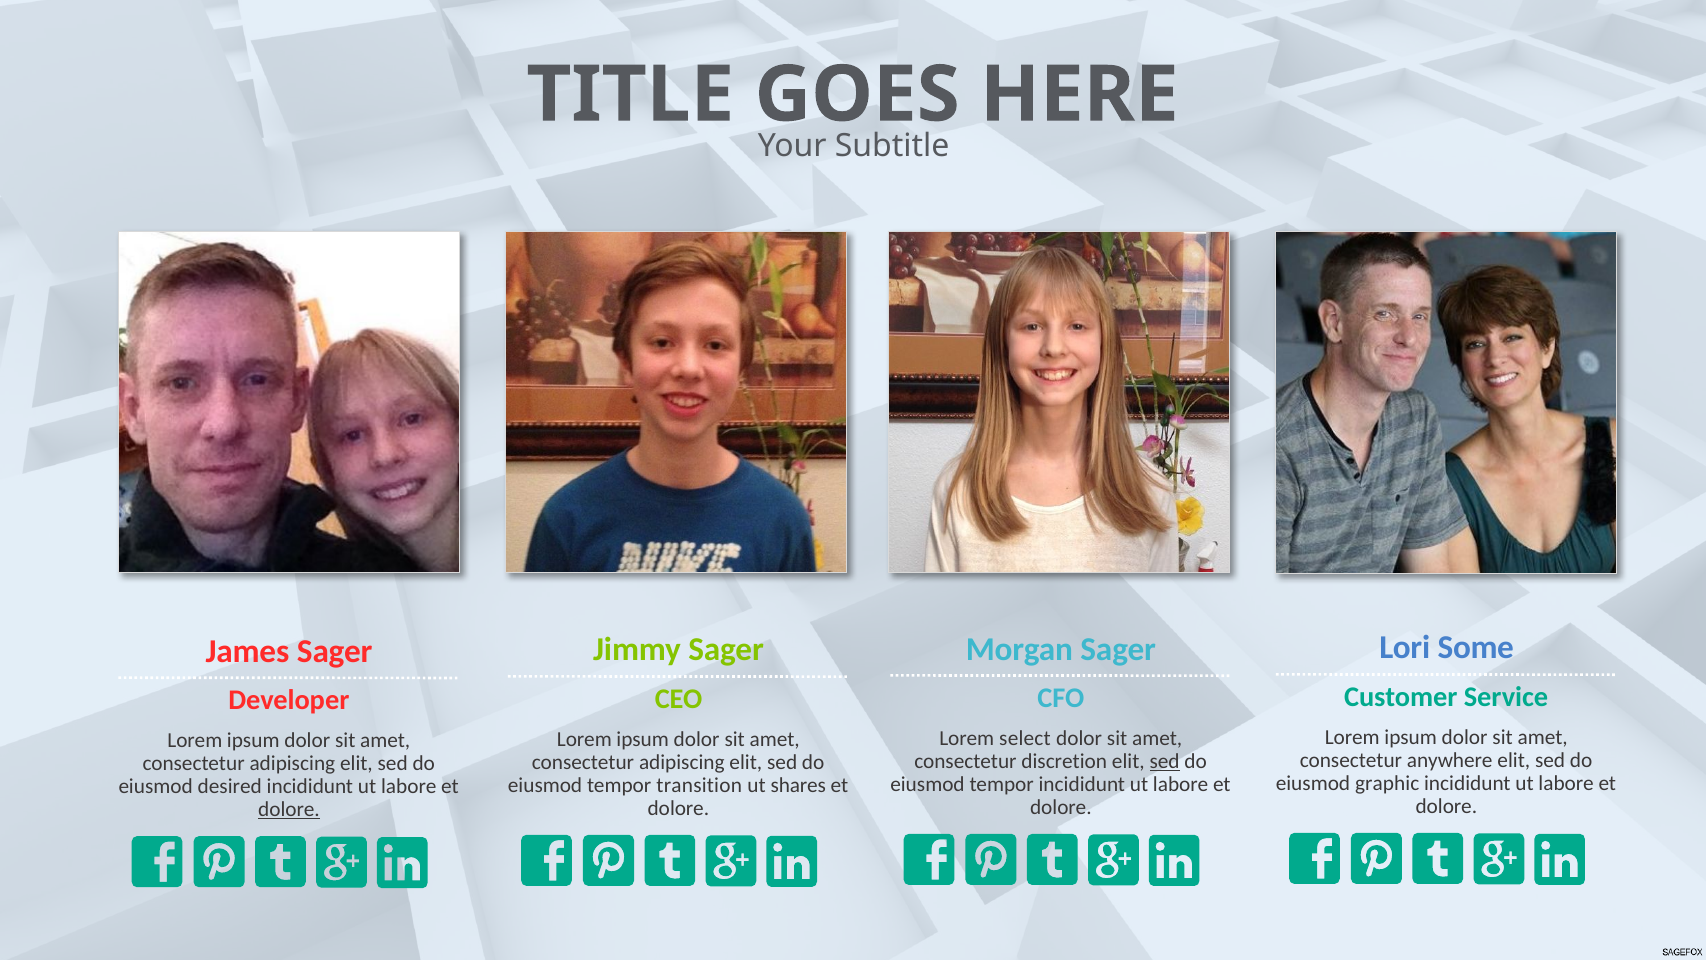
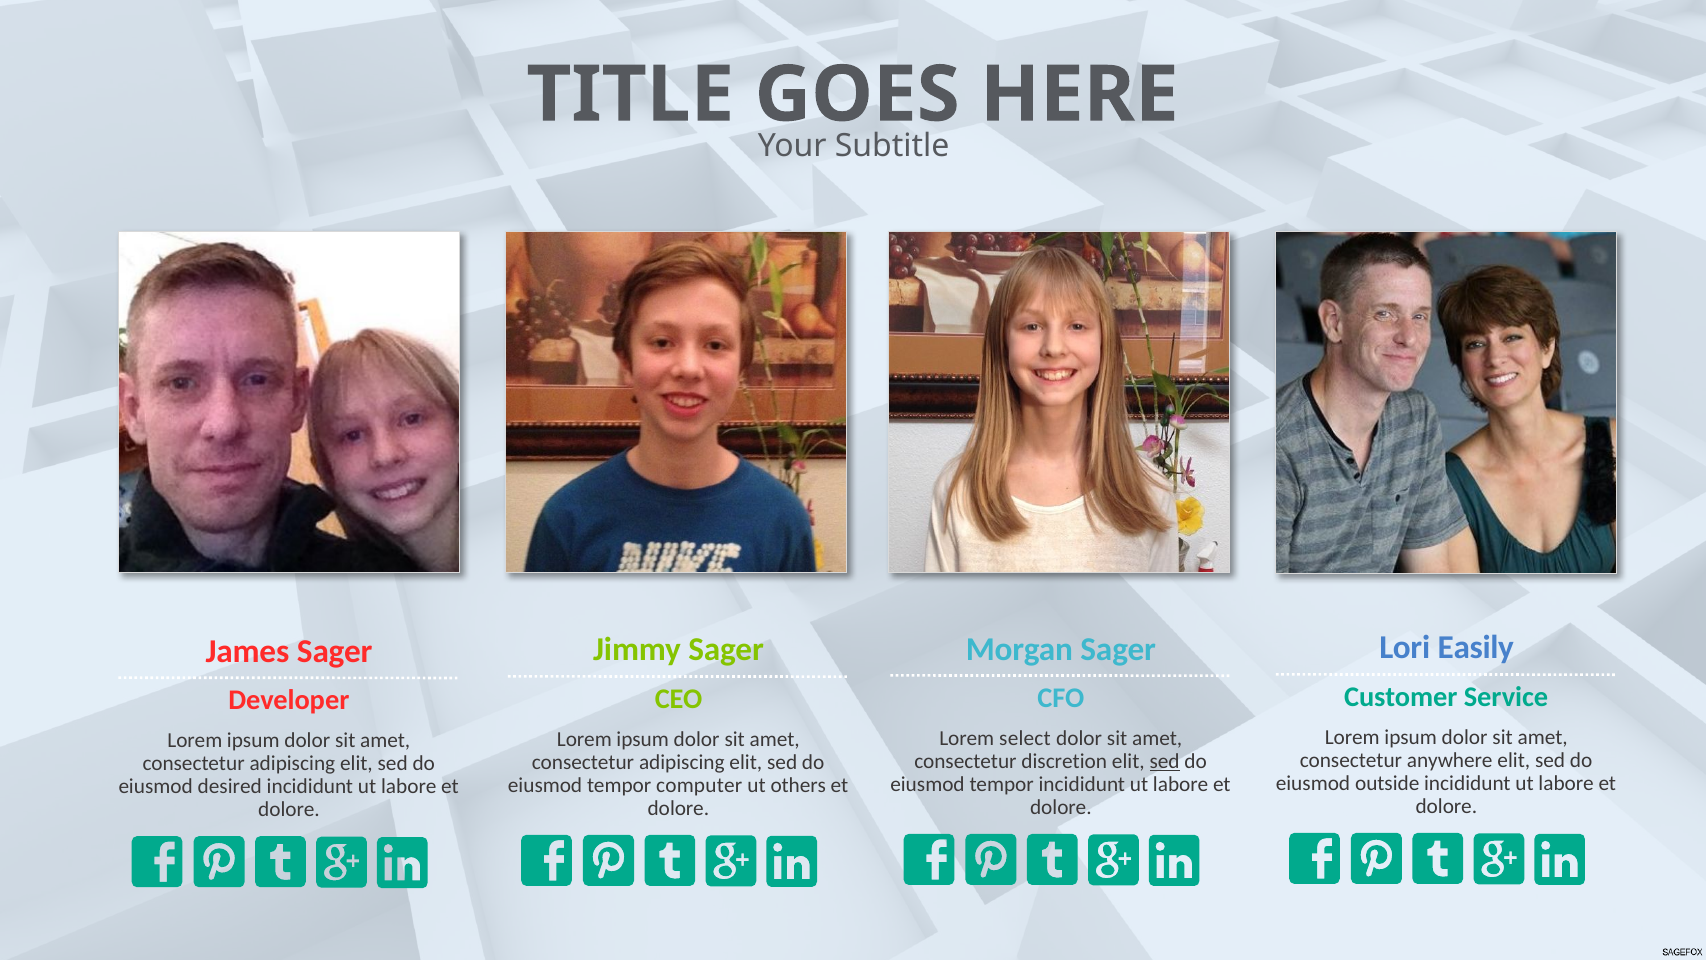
Some: Some -> Easily (1476, 648)
graphic: graphic -> outside (1387, 783)
transition: transition -> computer (699, 785)
shares: shares -> others (798, 785)
dolore underline: present -> none (289, 809)
